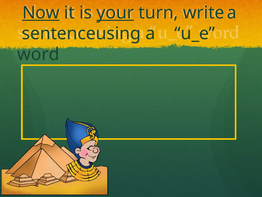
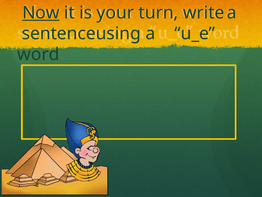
your underline: present -> none (115, 13)
